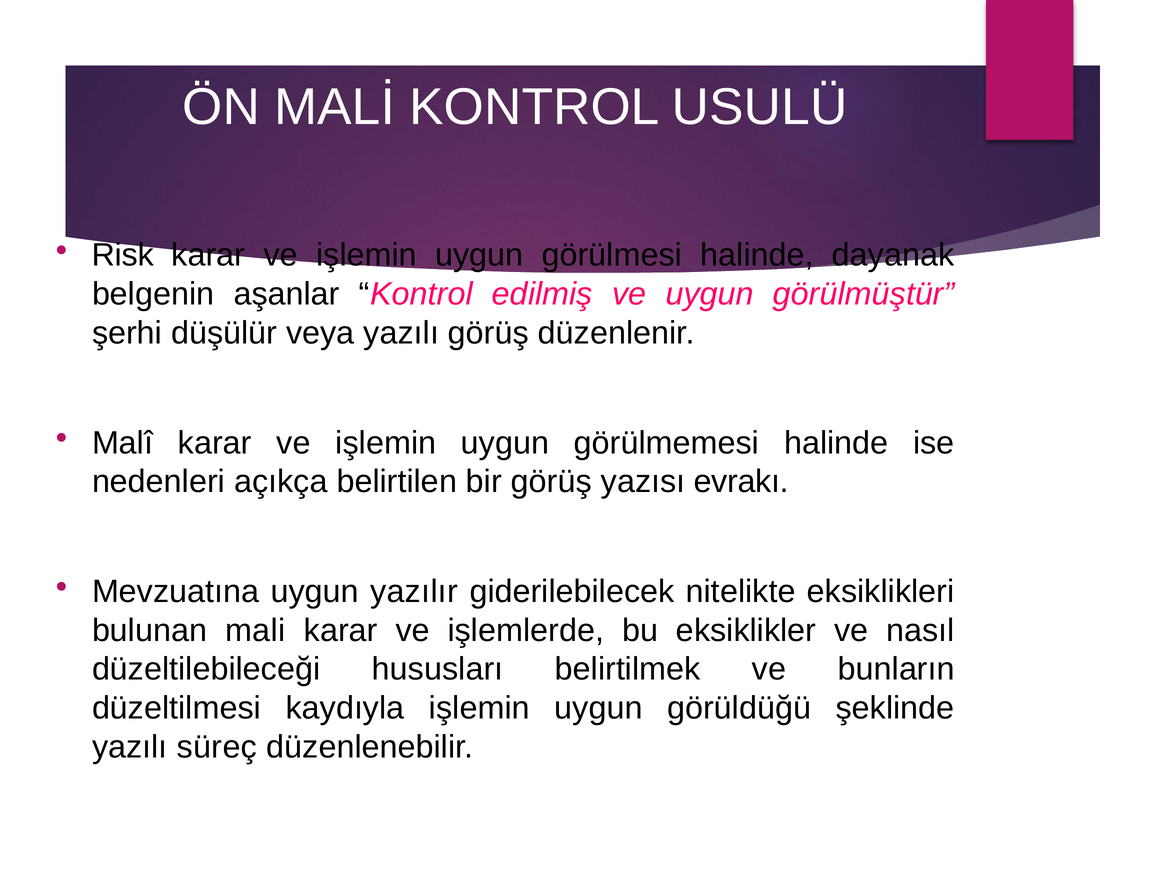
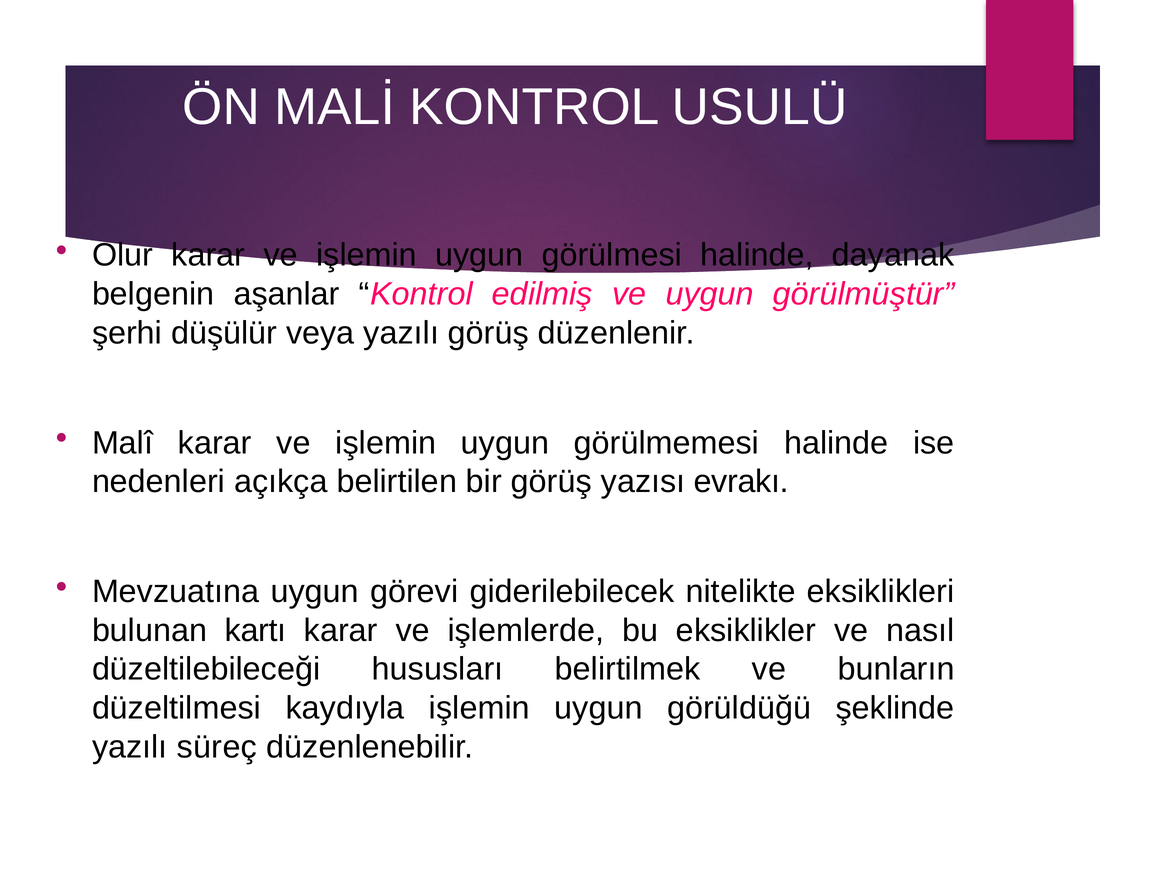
Risk: Risk -> Olur (123, 255)
yazılır: yazılır -> görevi (414, 592)
mali: mali -> kartı (256, 630)
